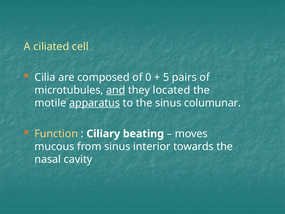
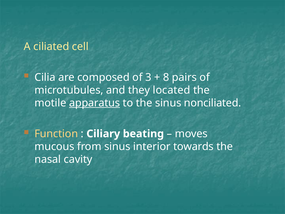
0: 0 -> 3 (148, 77)
5: 5 -> 8 (166, 77)
and underline: present -> none (116, 90)
columunar: columunar -> nonciliated (213, 103)
